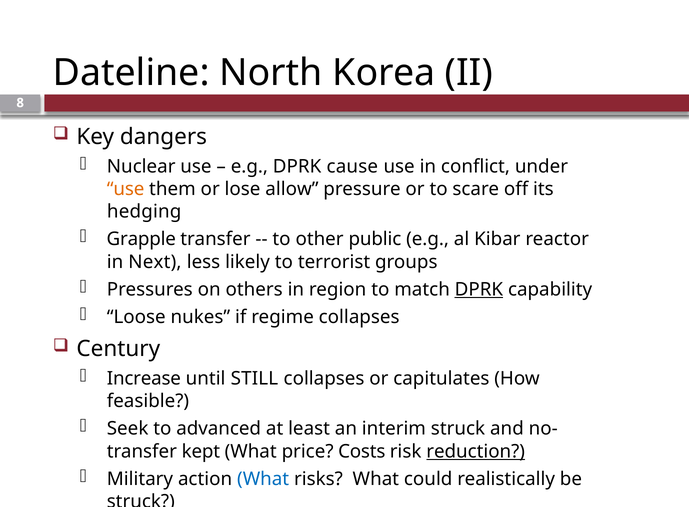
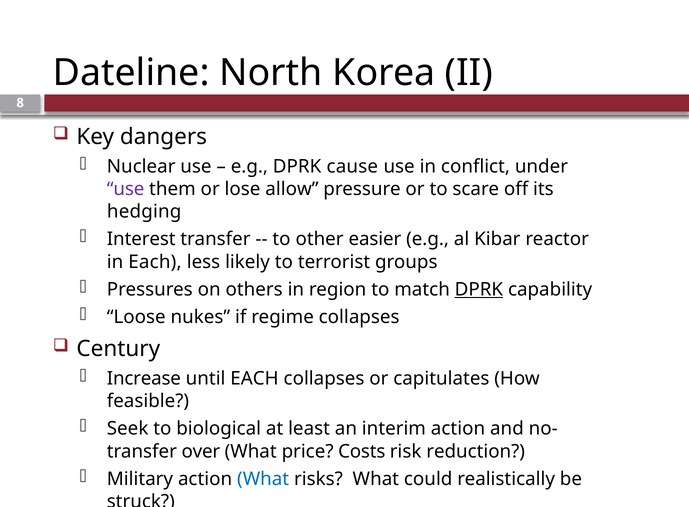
use colour: orange -> purple (126, 189)
Grapple: Grapple -> Interest (141, 239)
public: public -> easier (375, 239)
in Next: Next -> Each (155, 262)
until STILL: STILL -> EACH (254, 378)
advanced: advanced -> biological (219, 428)
interim struck: struck -> action (458, 428)
kept: kept -> over (201, 451)
reduction underline: present -> none (476, 451)
